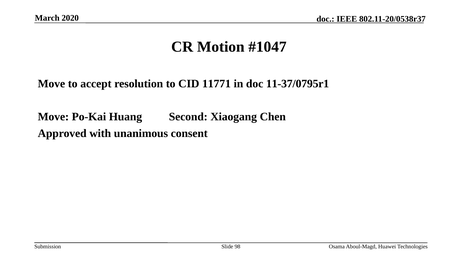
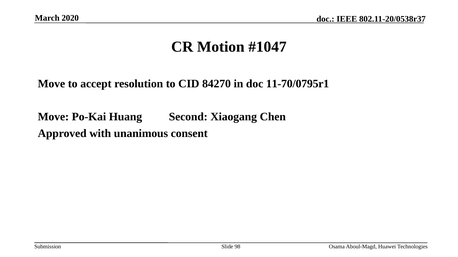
11771: 11771 -> 84270 (216, 84)
11-37/0795r1: 11-37/0795r1 -> 11-70/0795r1 (298, 84)
